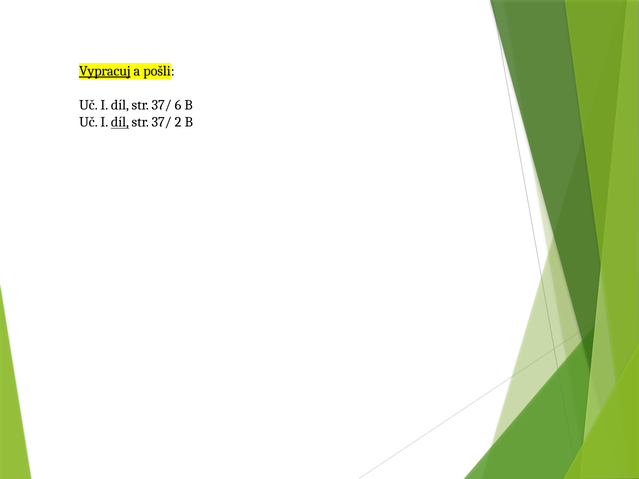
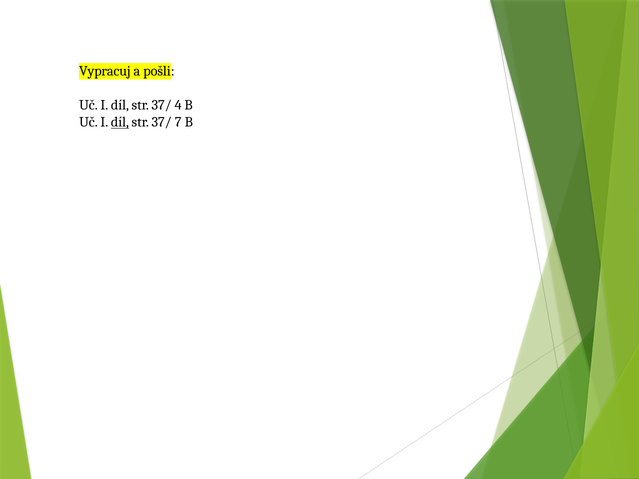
Vypracuj underline: present -> none (105, 71)
6: 6 -> 4 (178, 105)
2: 2 -> 7 (178, 122)
